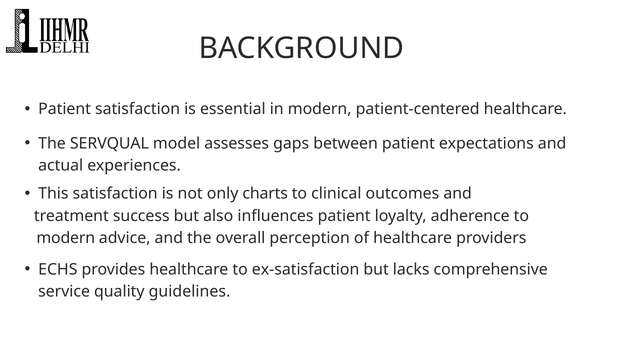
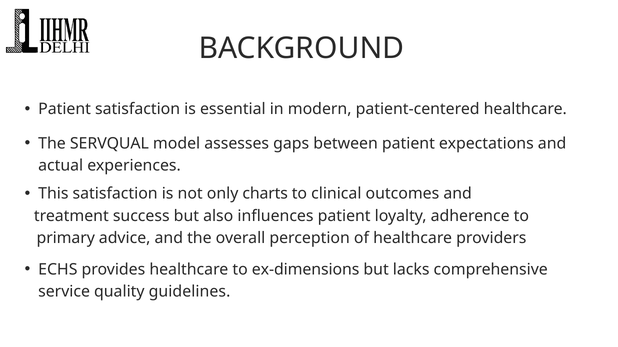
modern: modern -> primary (66, 239)
ex-satisfaction: ex-satisfaction -> ex-dimensions (306, 270)
